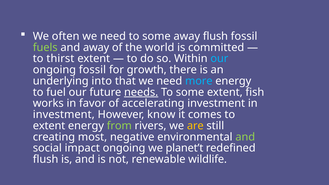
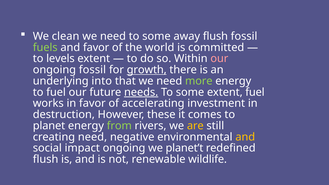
often: often -> clean (66, 36)
and away: away -> favor (96, 47)
thirst: thirst -> levels (60, 59)
our colour: light blue -> pink (219, 59)
growth underline: none -> present (147, 70)
more colour: light blue -> light green (199, 81)
extent fish: fish -> fuel (255, 92)
investment: investment -> destruction (64, 115)
know: know -> these (161, 115)
extent: extent -> planet (49, 126)
creating most: most -> need (92, 137)
and colour: light green -> yellow (245, 137)
